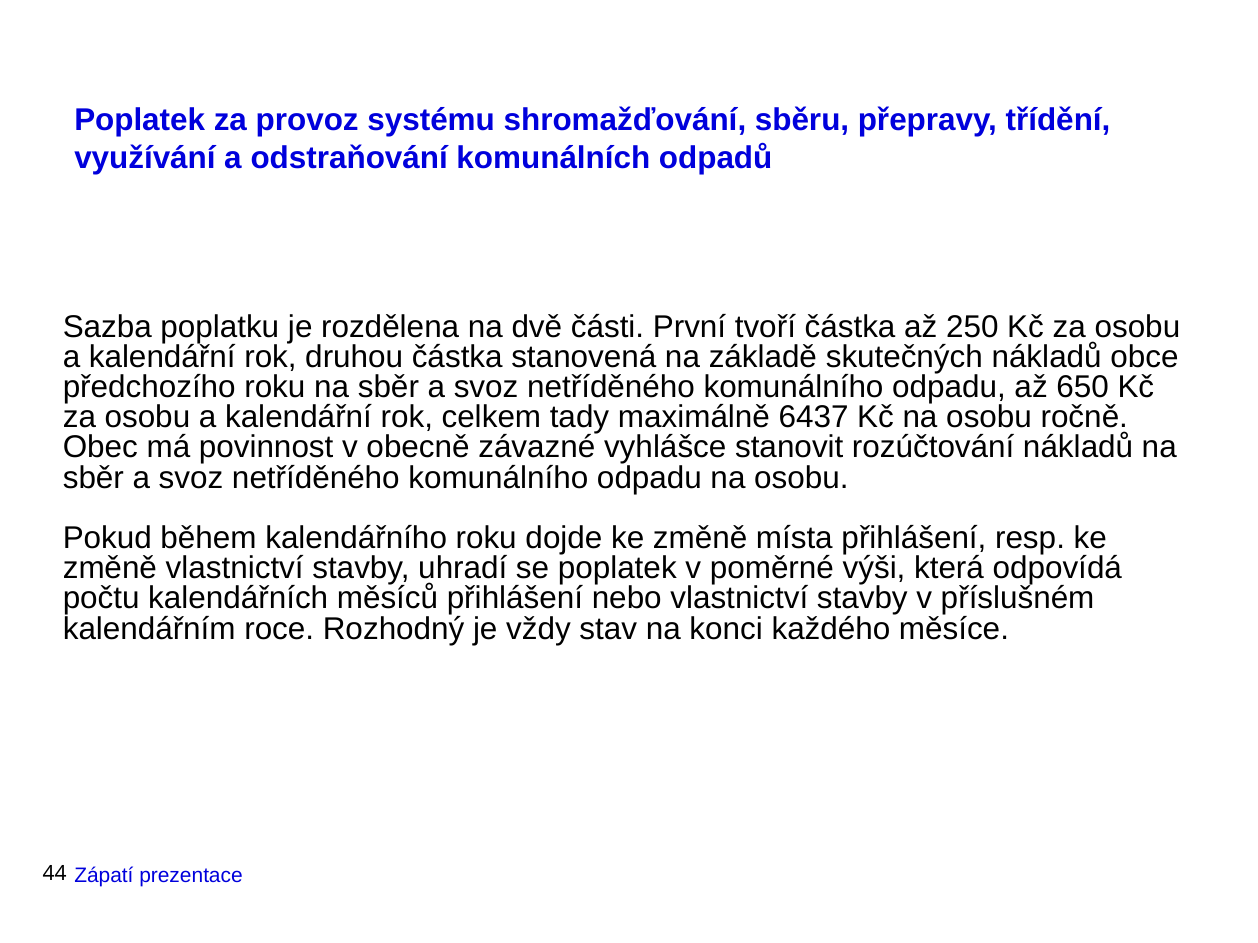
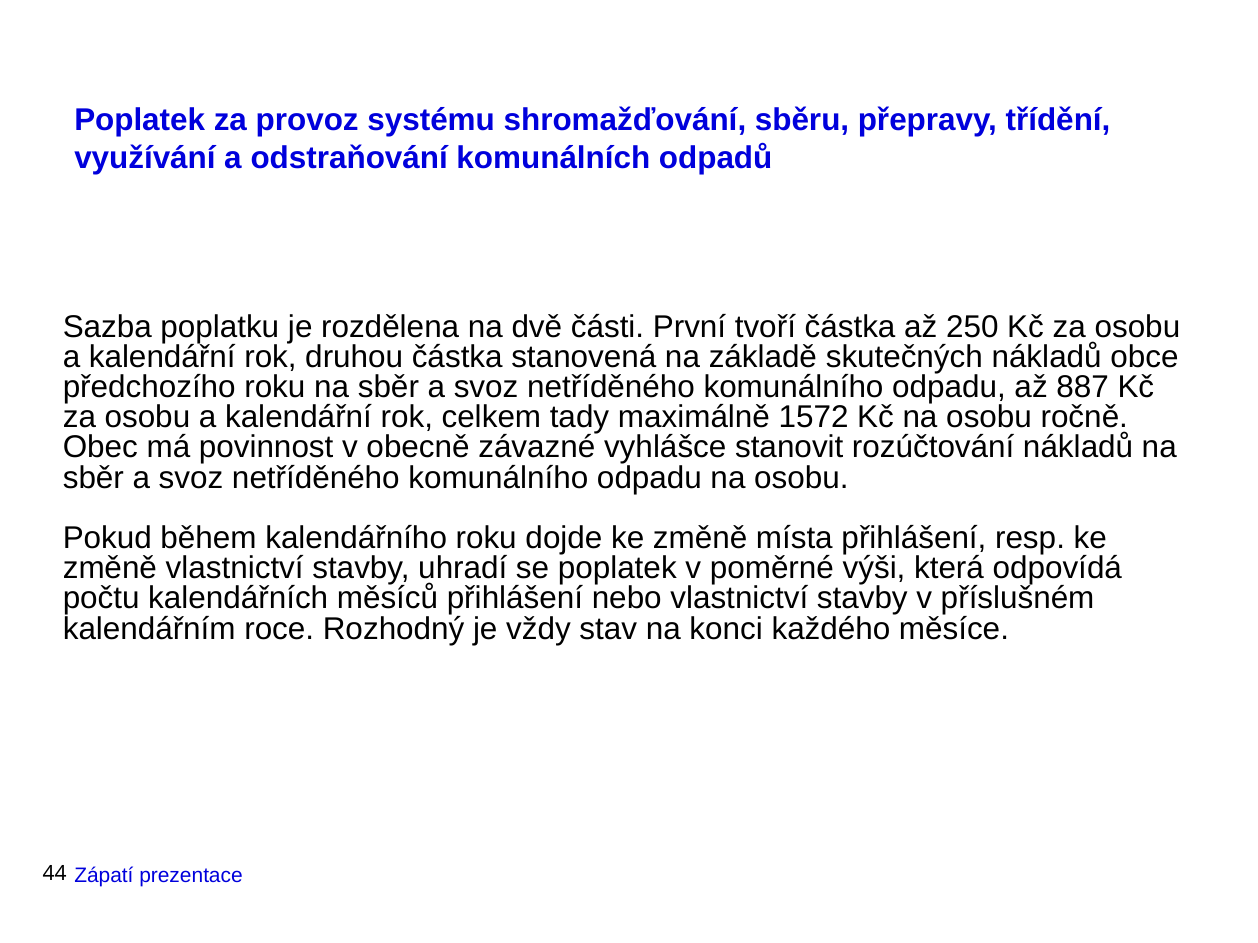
650: 650 -> 887 (1083, 387)
6437: 6437 -> 1572 (814, 418)
